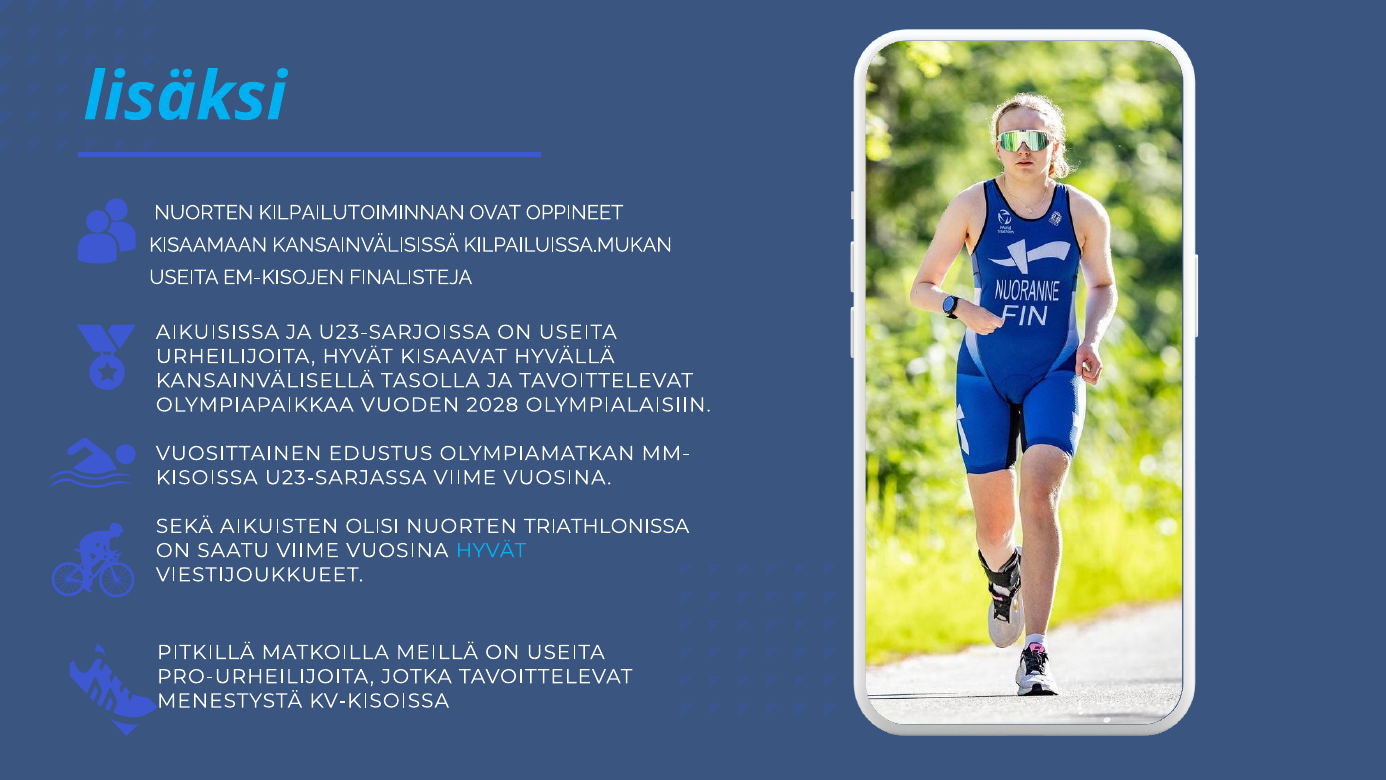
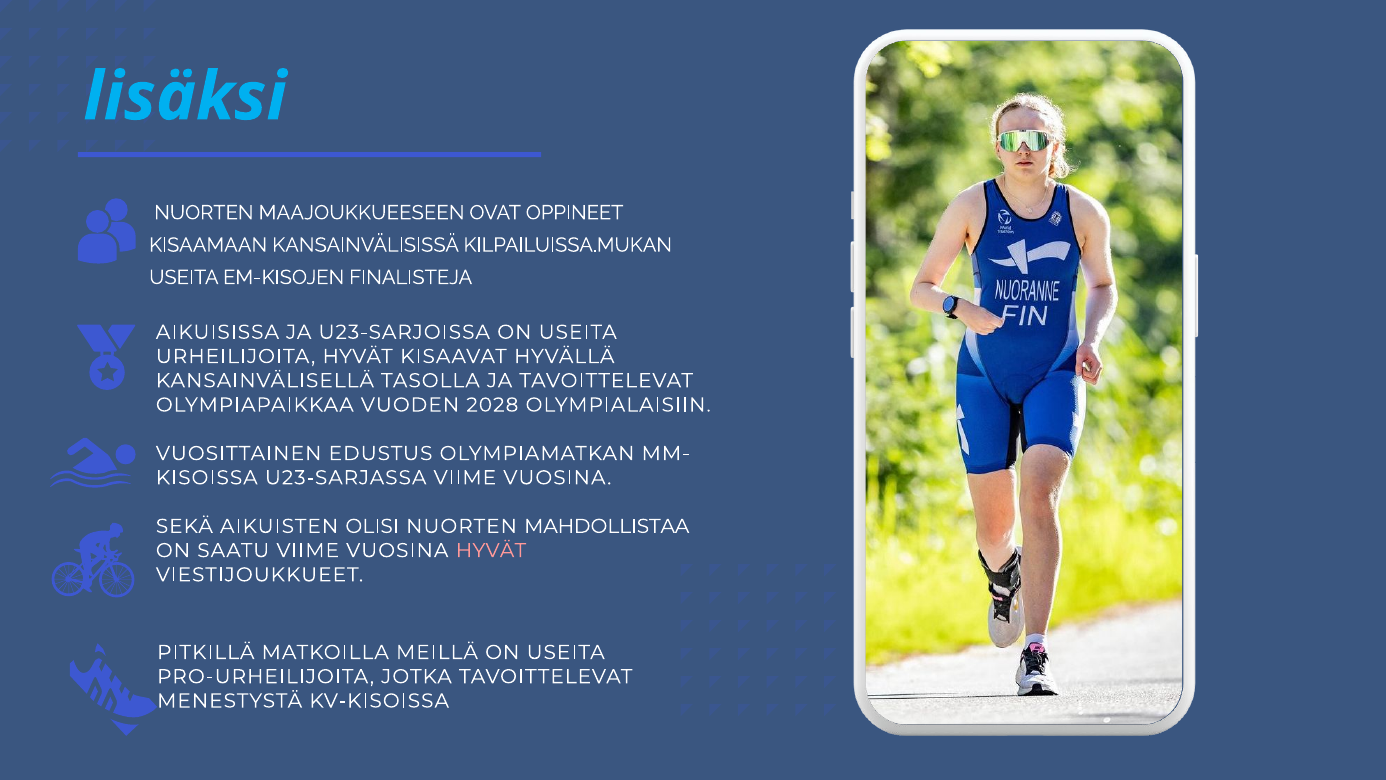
KILPAILUTOIMINNAN: KILPAILUTOIMINNAN -> MAAJOUKKUEESEEN (362, 213)
TRIATHLONISSA: TRIATHLONISSA -> MAHDOLLISTAA (607, 526)
HYVÄT colour: light blue -> pink (491, 550)
